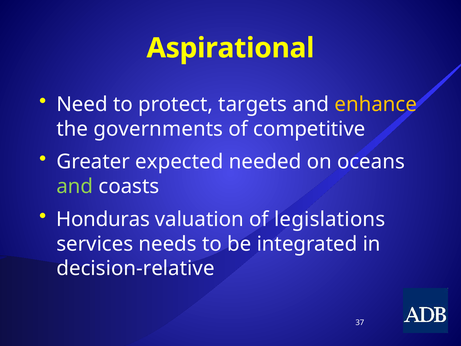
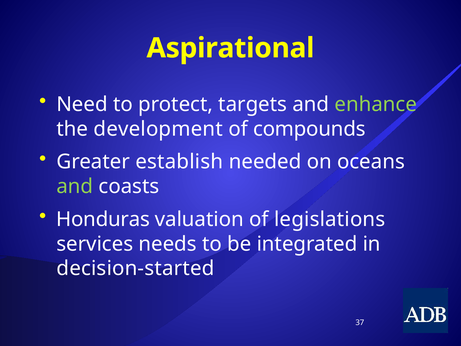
enhance colour: yellow -> light green (376, 104)
governments: governments -> development (158, 129)
competitive: competitive -> compounds (309, 129)
expected: expected -> establish (179, 162)
decision-relative: decision-relative -> decision-started (135, 268)
